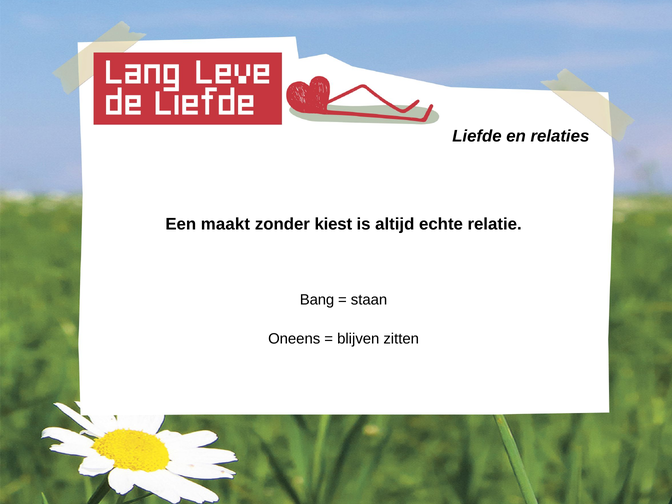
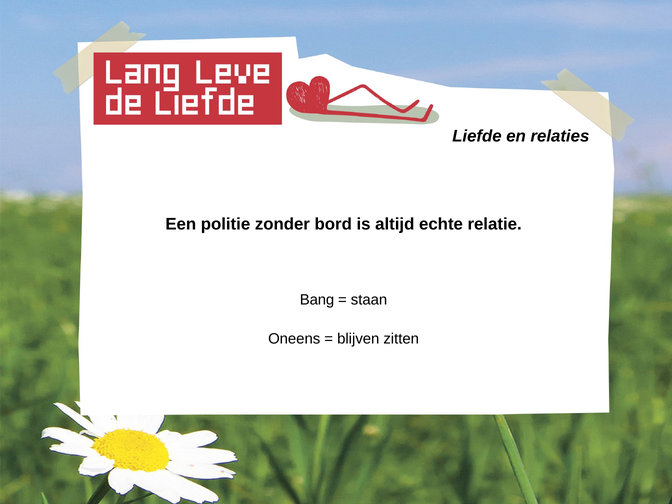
maakt: maakt -> politie (226, 224)
kiest: kiest -> bord (333, 224)
